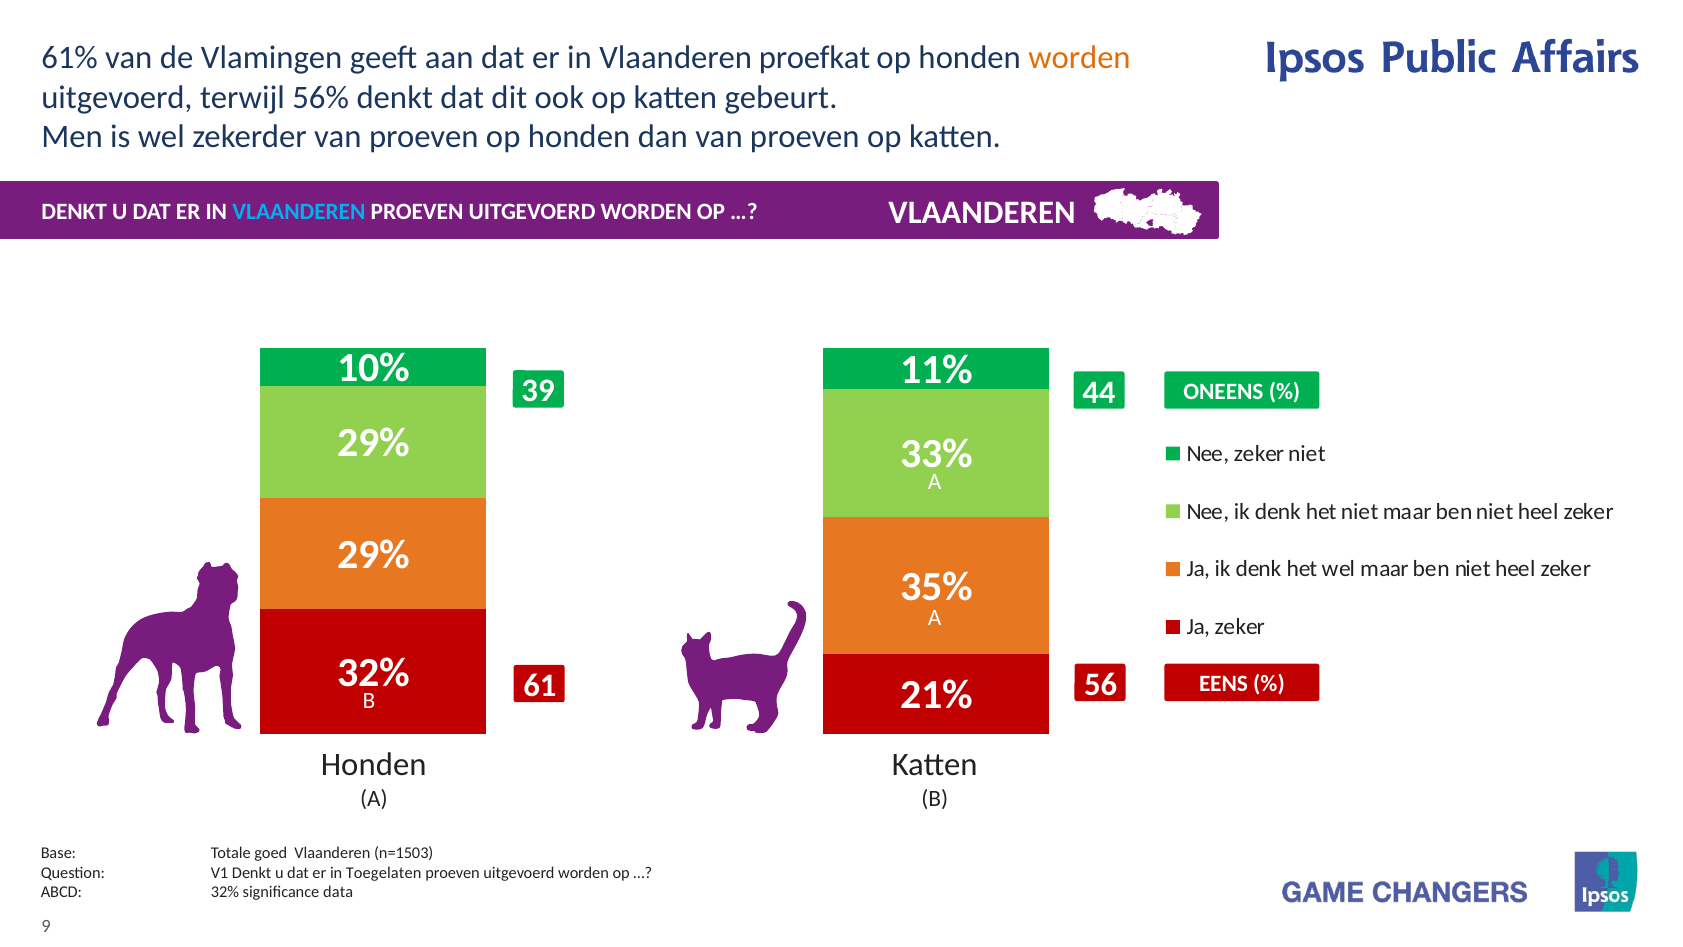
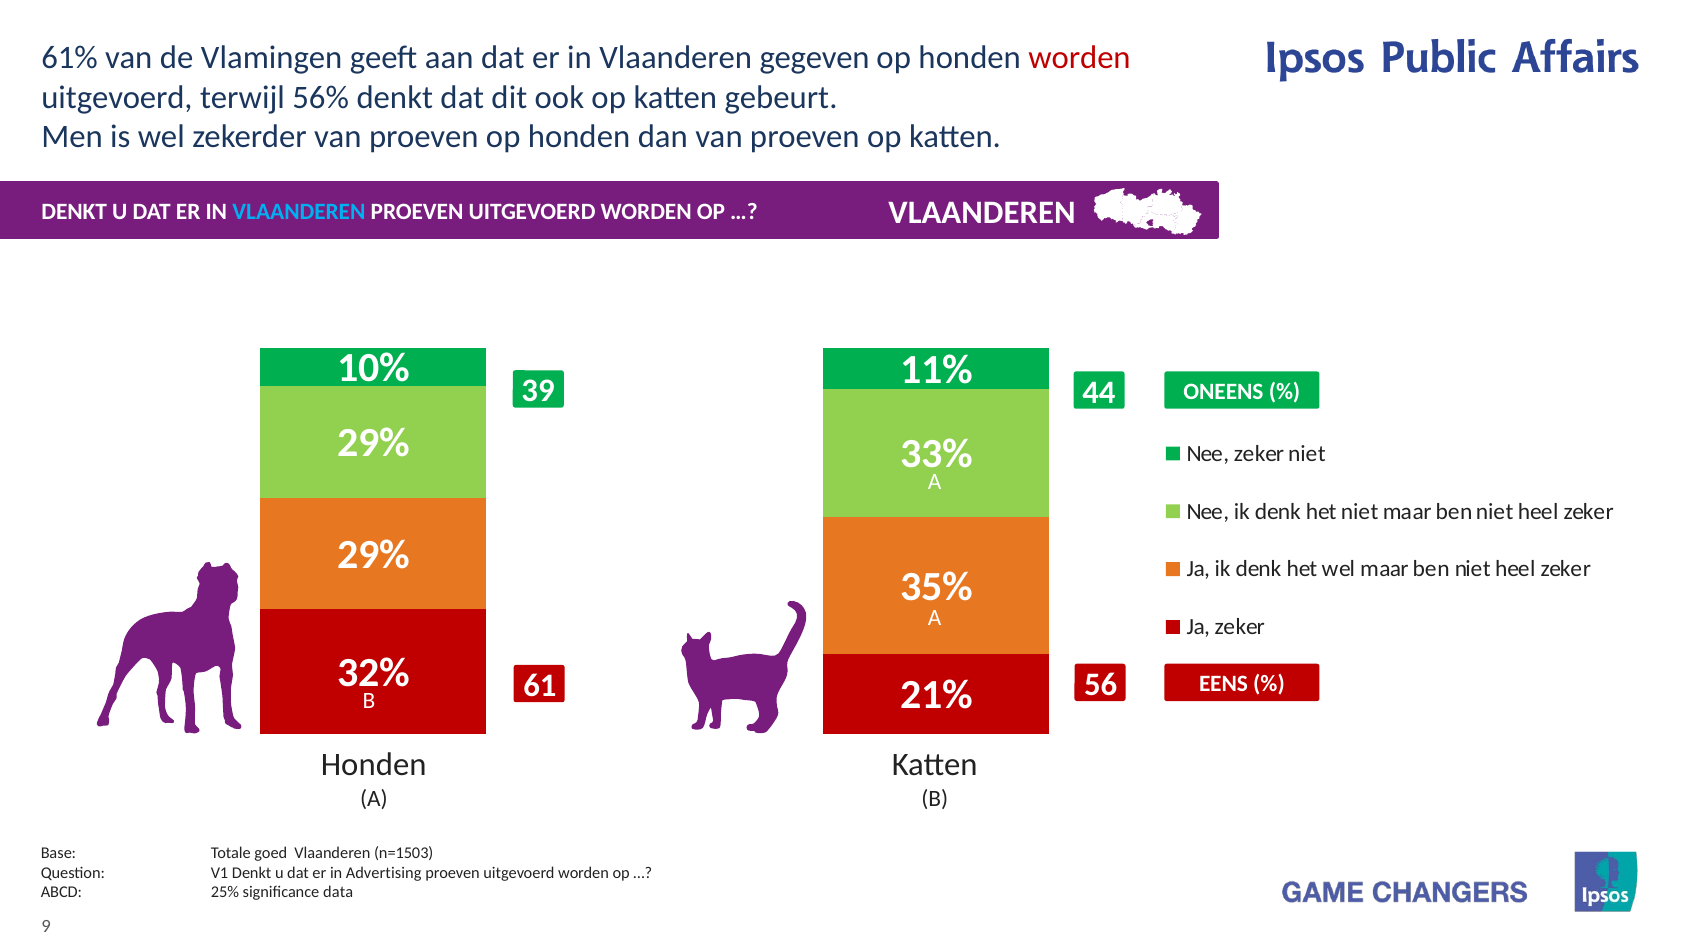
proefkat: proefkat -> gegeven (815, 58)
worden colour: orange -> red (1080, 58)
Toegelaten: Toegelaten -> Advertising (384, 872)
ABCD 32%: 32% -> 25% (225, 892)
